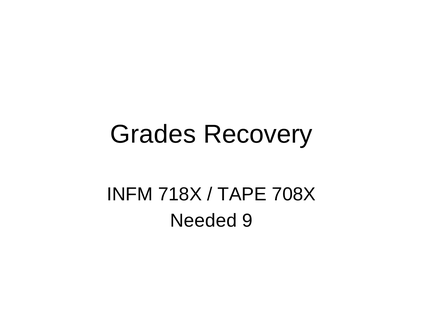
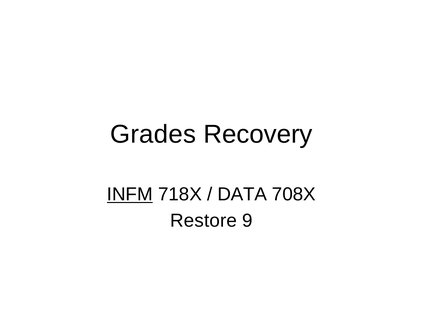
INFM underline: none -> present (130, 194)
TAPE: TAPE -> DATA (242, 194)
Needed: Needed -> Restore (204, 221)
